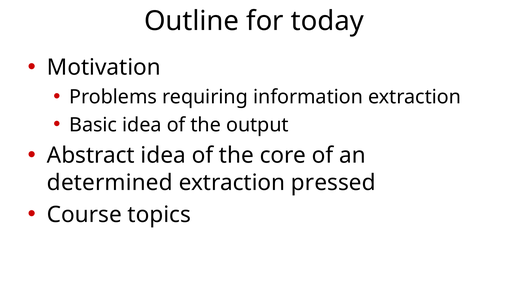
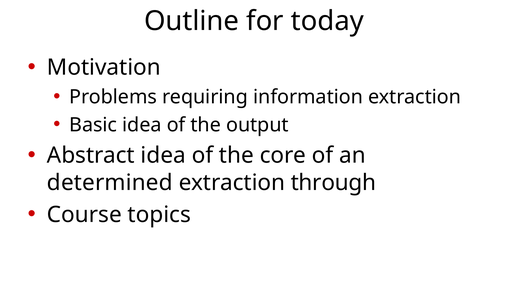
pressed: pressed -> through (333, 182)
